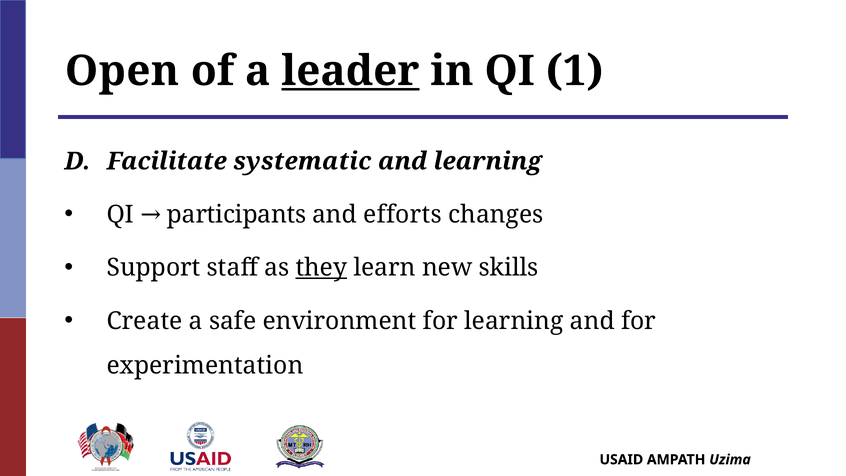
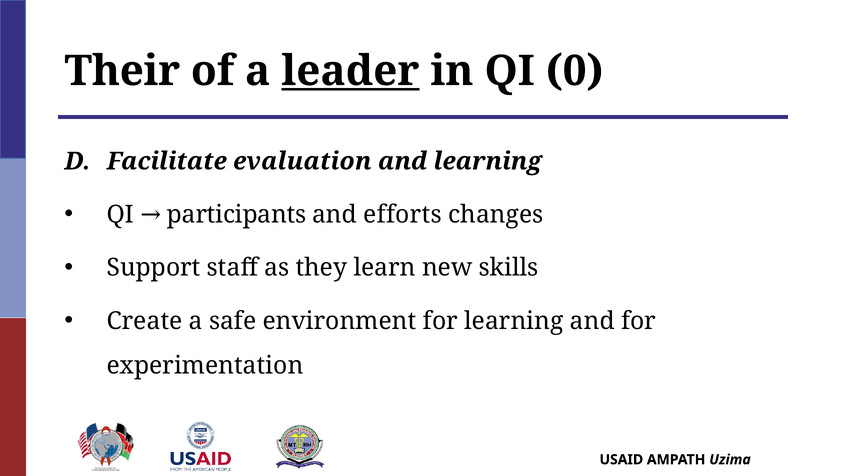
Open: Open -> Their (122, 71)
1: 1 -> 0 (575, 71)
systematic: systematic -> evaluation (302, 161)
they underline: present -> none (321, 268)
